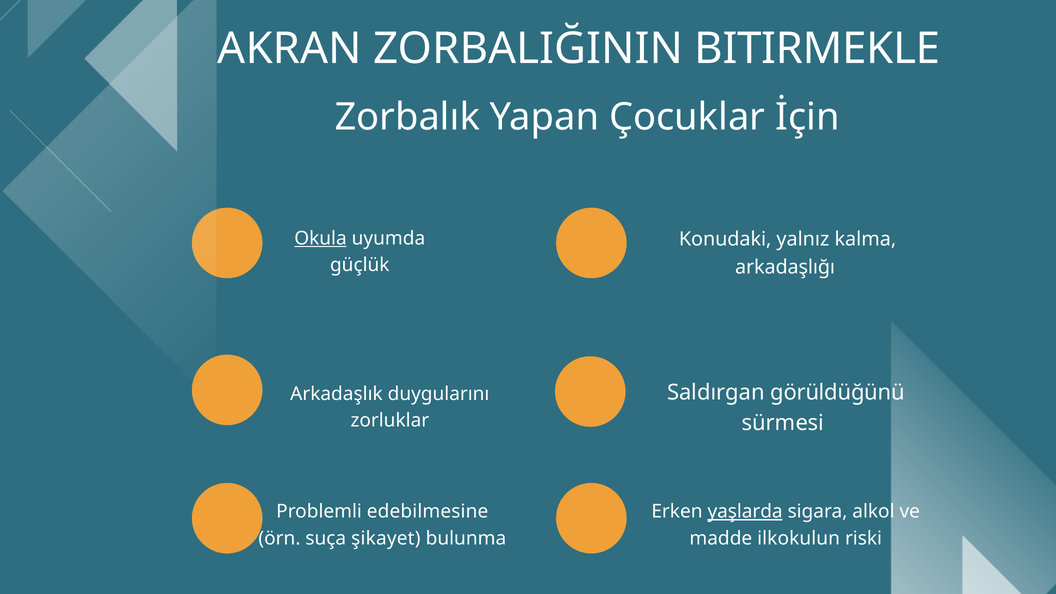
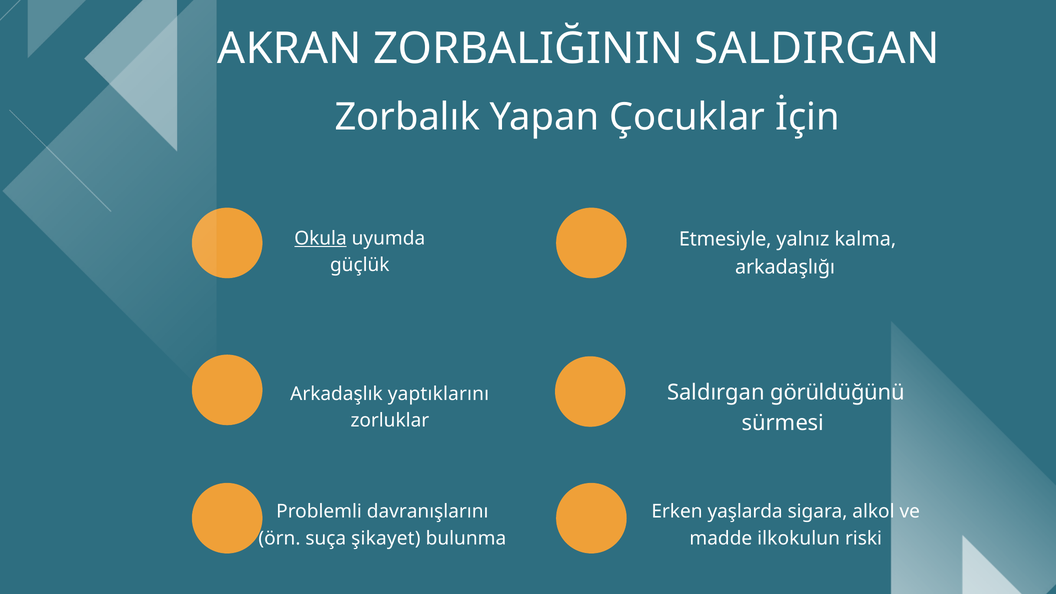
BITIRMEKLE: BITIRMEKLE -> SALDIRGAN (817, 48)
Konudaki: Konudaki -> Etmesiyle (725, 239)
duygularını: duygularını -> yaptıklarını (438, 394)
edebilmesine: edebilmesine -> davranışlarını (428, 512)
yaşlarda underline: present -> none (745, 512)
